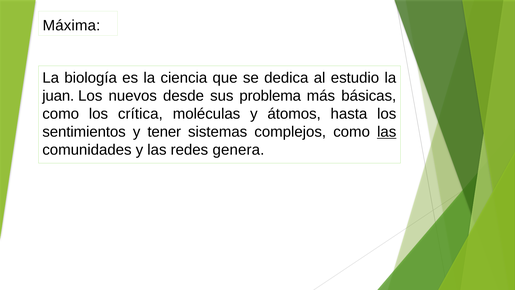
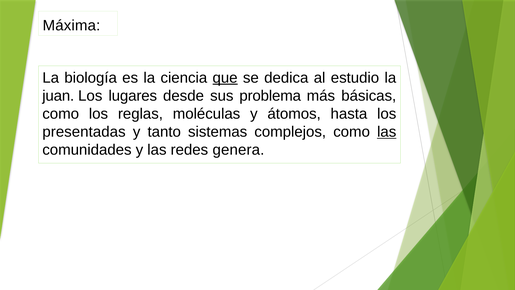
que underline: none -> present (225, 78)
nuevos: nuevos -> lugares (133, 96)
crítica: crítica -> reglas (140, 114)
sentimientos: sentimientos -> presentadas (84, 132)
tener: tener -> tanto (164, 132)
